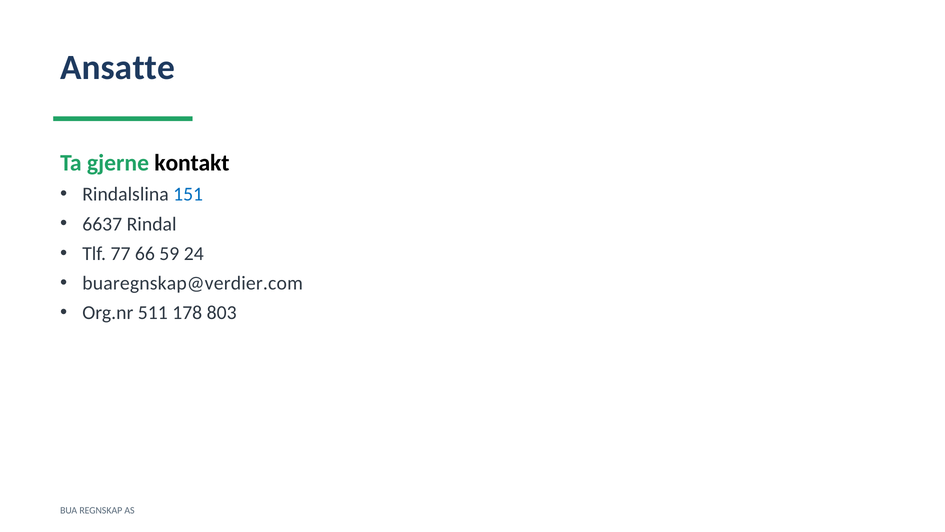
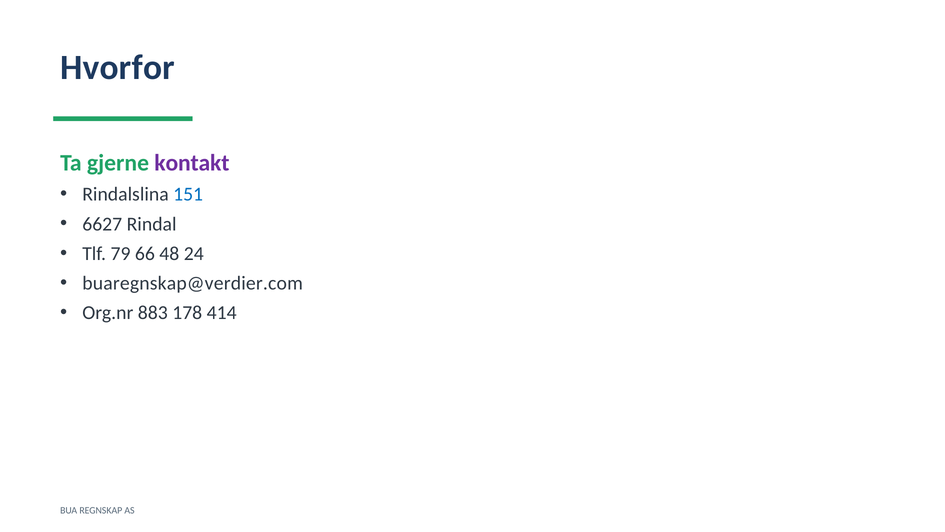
Ansatte: Ansatte -> Hvorfor (118, 67)
kontakt colour: black -> purple (192, 163)
6637: 6637 -> 6627 (102, 224)
77: 77 -> 79 (121, 253)
59: 59 -> 48 (169, 253)
511: 511 -> 883 (153, 313)
803: 803 -> 414 (222, 313)
